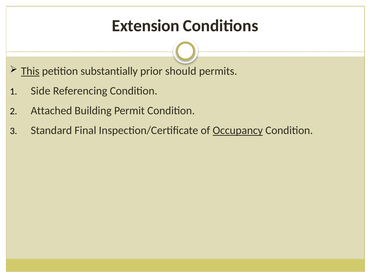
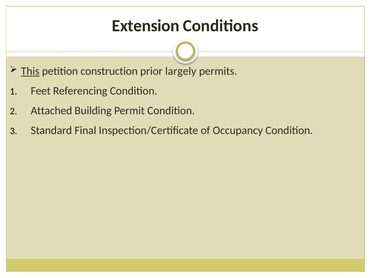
substantially: substantially -> construction (109, 71)
should: should -> largely (181, 71)
Side: Side -> Feet (41, 91)
Occupancy underline: present -> none (238, 131)
